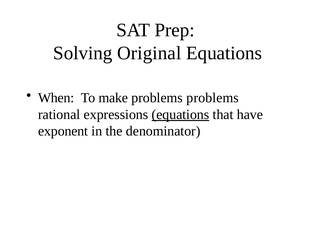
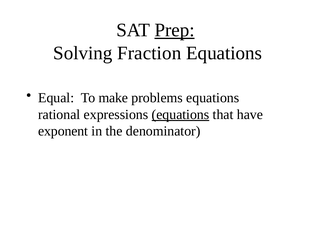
Prep underline: none -> present (175, 30)
Original: Original -> Fraction (149, 53)
When: When -> Equal (56, 98)
problems problems: problems -> equations (213, 98)
